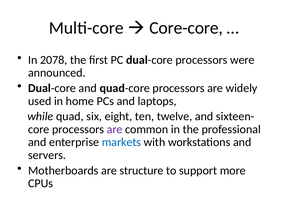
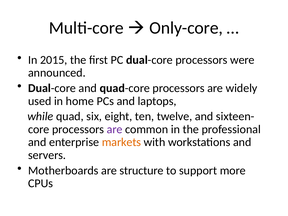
Core-core: Core-core -> Only-core (186, 28)
2078: 2078 -> 2015 (54, 60)
markets colour: blue -> orange (121, 142)
